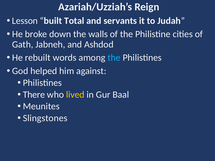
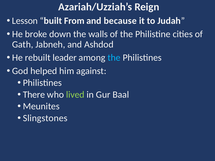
Total: Total -> From (74, 21)
servants: servants -> because (120, 21)
words: words -> leader (65, 58)
lived colour: yellow -> light green (75, 95)
